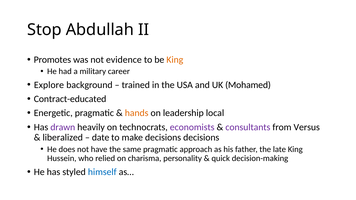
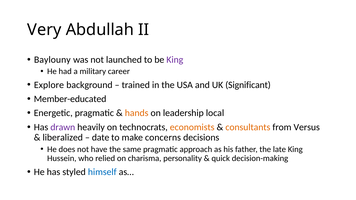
Stop: Stop -> Very (44, 30)
Promotes: Promotes -> Baylouny (52, 60)
evidence: evidence -> launched (124, 60)
King colour: orange -> purple (175, 60)
Mohamed: Mohamed -> Significant (248, 85)
Contract-educated: Contract-educated -> Member-educated (70, 99)
economists colour: purple -> orange (192, 127)
consultants colour: purple -> orange (248, 127)
make decisions: decisions -> concerns (163, 138)
